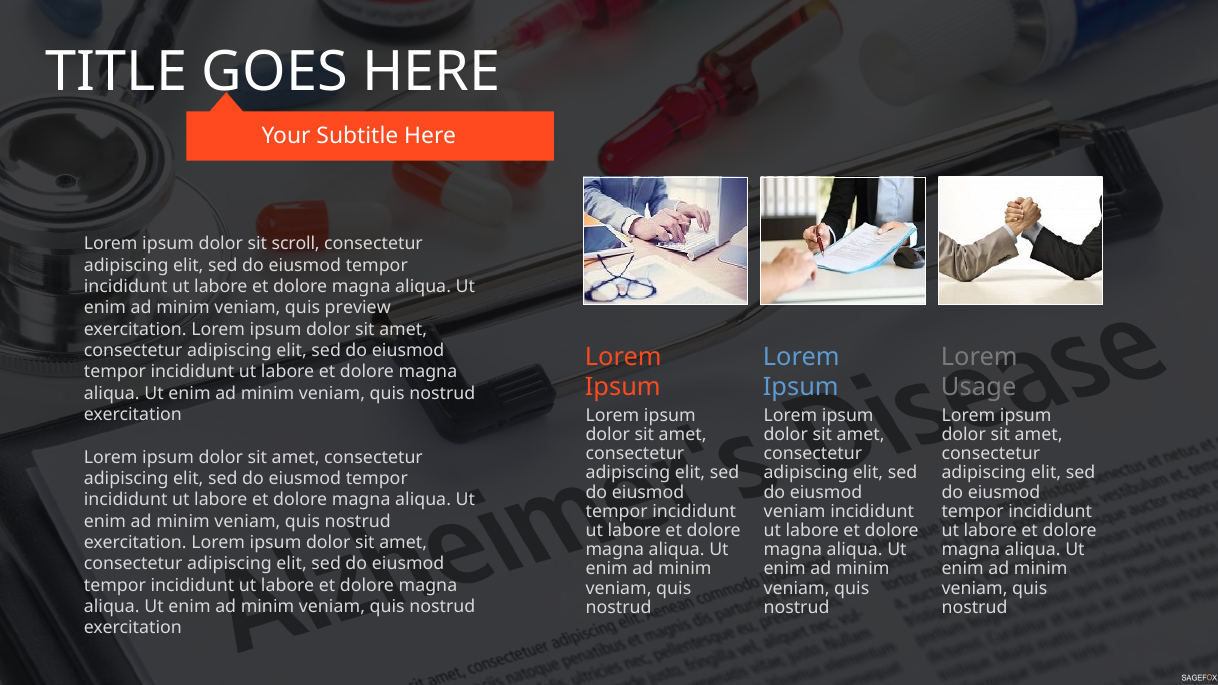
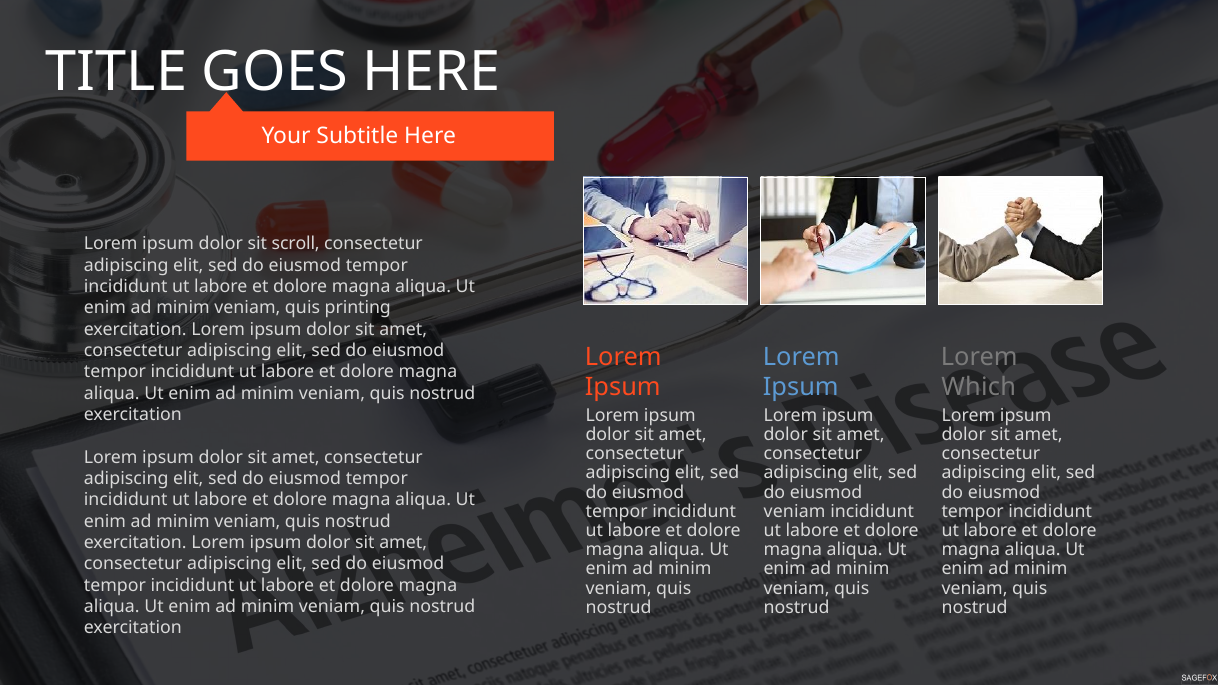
preview: preview -> printing (358, 308)
Usage: Usage -> Which (979, 387)
